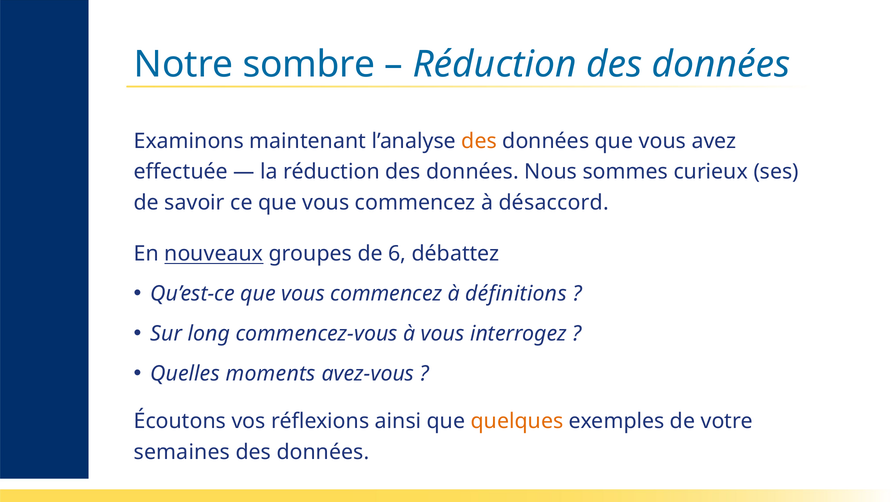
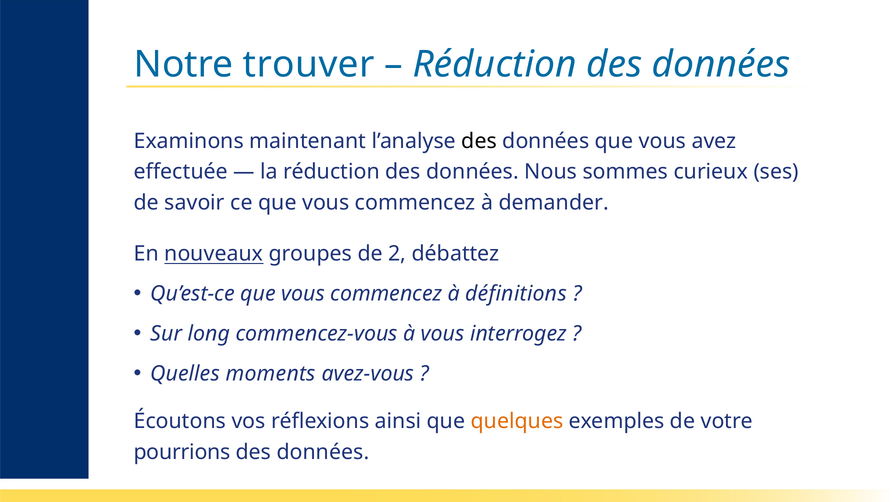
sombre: sombre -> trouver (309, 64)
des colour: orange -> black (479, 141)
désaccord: désaccord -> demander (554, 202)
6: 6 -> 2 (397, 254)
semaines: semaines -> pourrions (182, 452)
